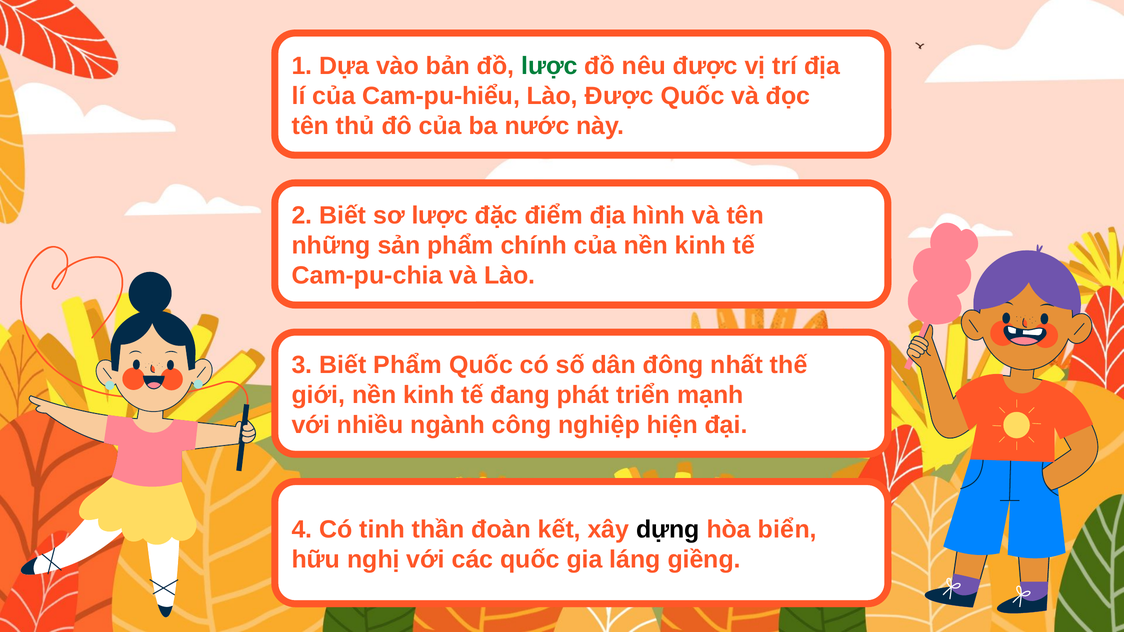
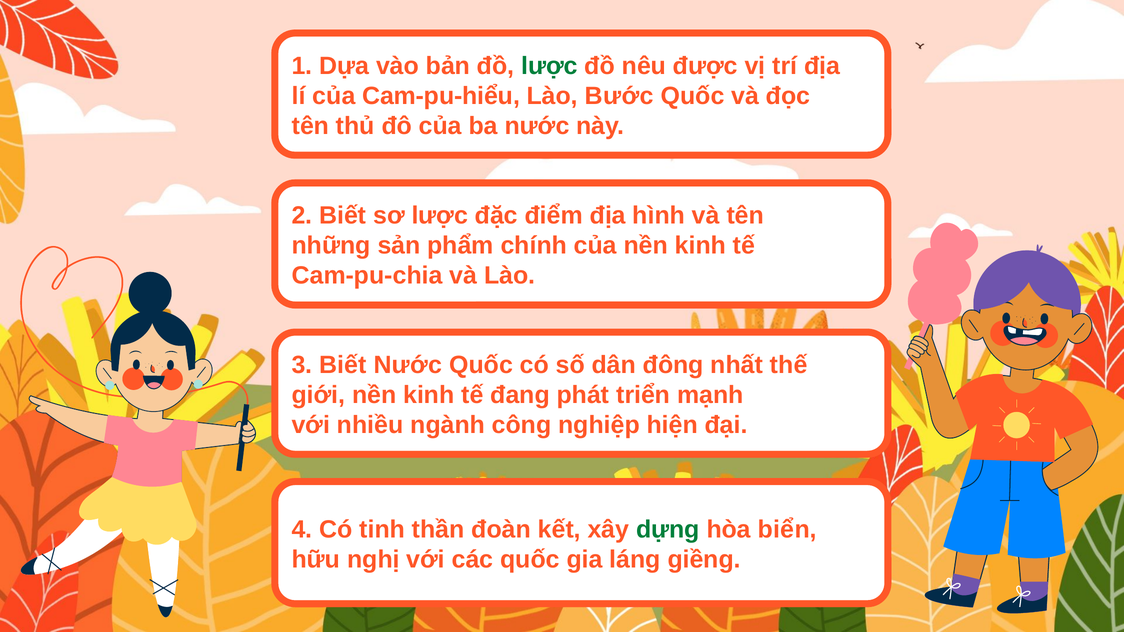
Lào Được: Được -> Bước (619, 96)
Biết Phẩm: Phẩm -> Nước (408, 365)
dựng colour: black -> green (668, 530)
